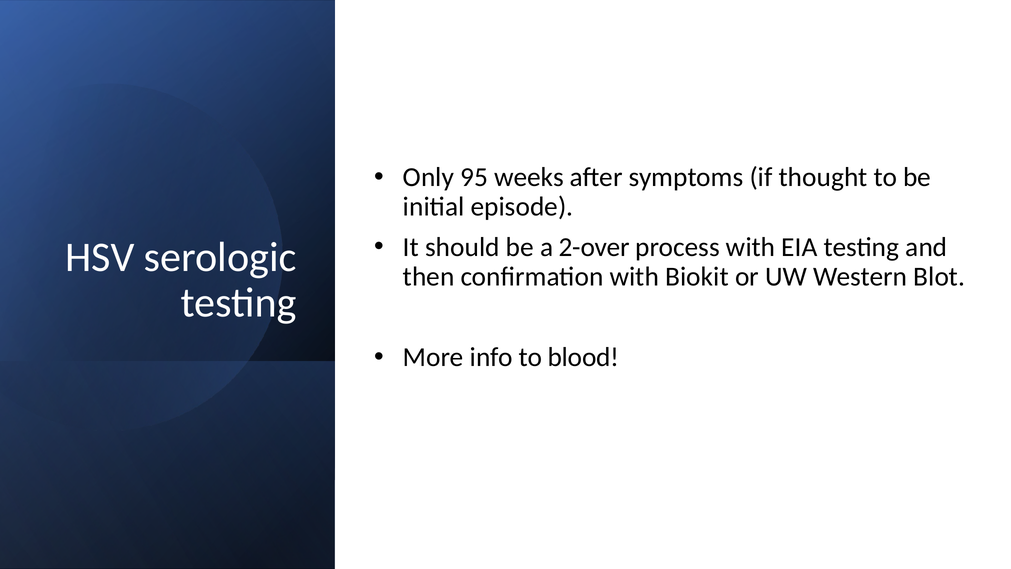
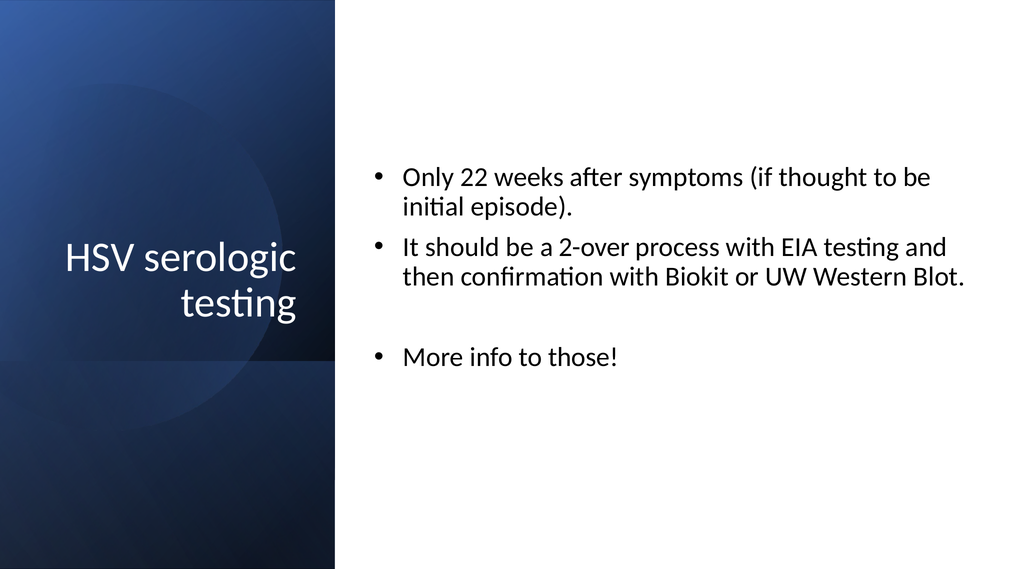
95: 95 -> 22 (474, 177)
blood: blood -> those (583, 357)
